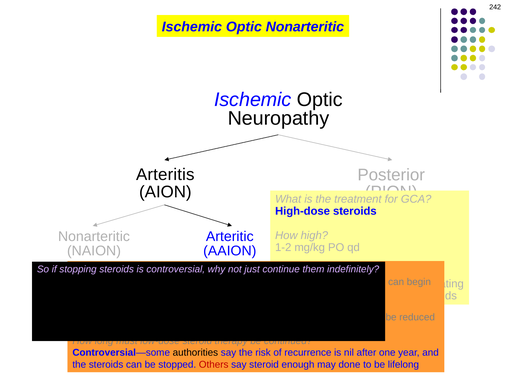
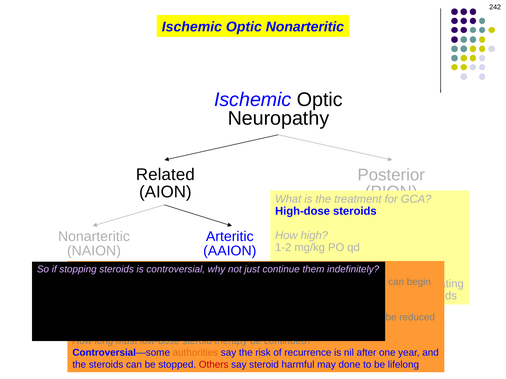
Arteritis: Arteritis -> Related (165, 175)
authorities colour: black -> orange (195, 353)
enough: enough -> harmful (298, 365)
